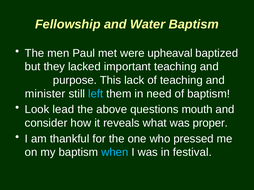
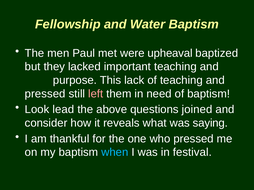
minister: minister -> pressed (45, 94)
left colour: light blue -> pink (96, 94)
mouth: mouth -> joined (197, 110)
proper: proper -> saying (210, 123)
